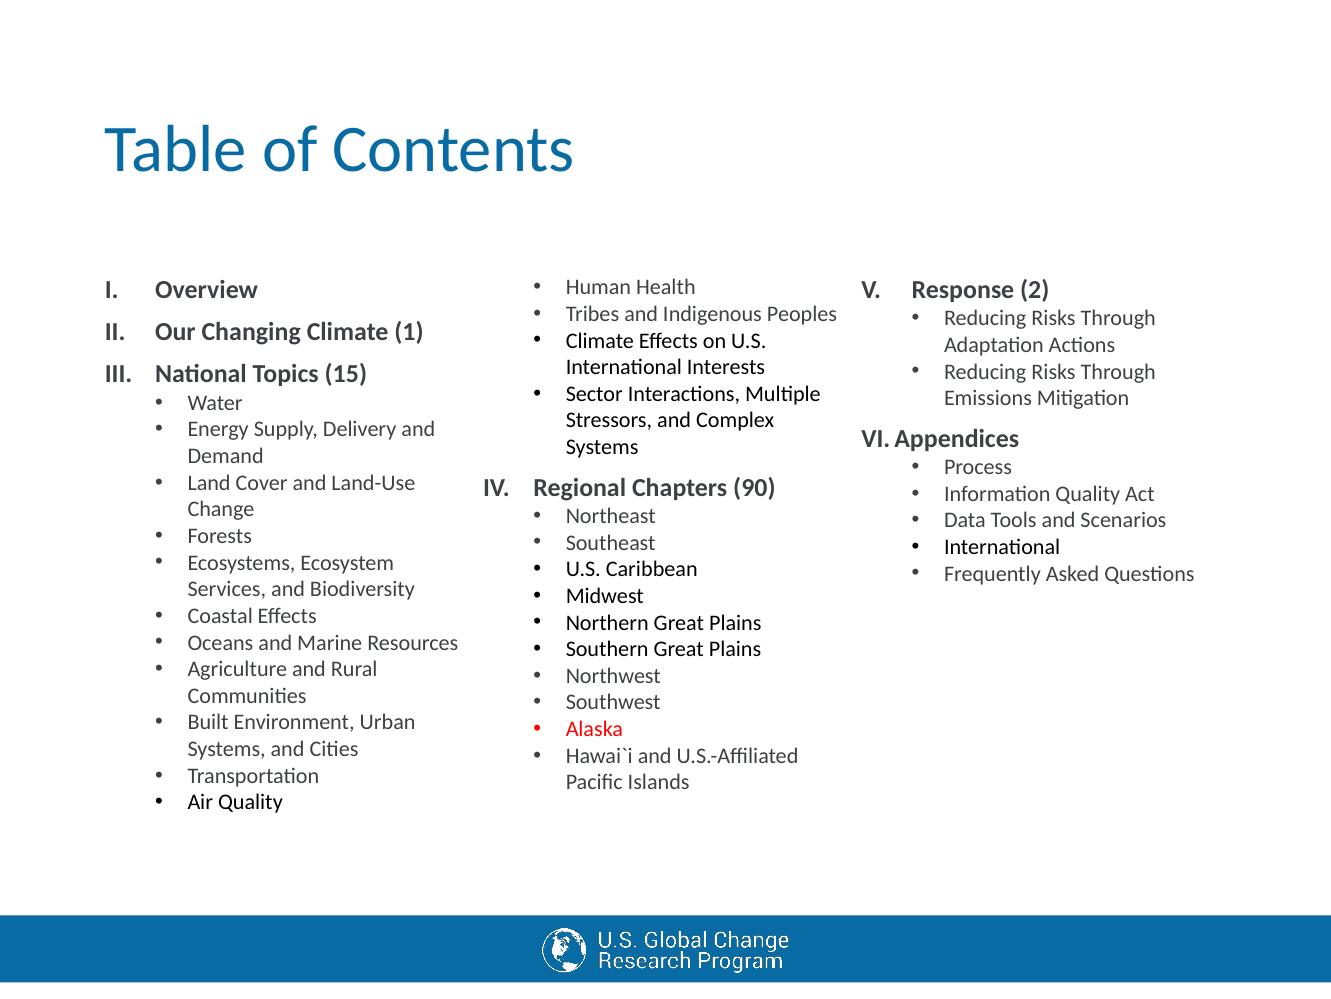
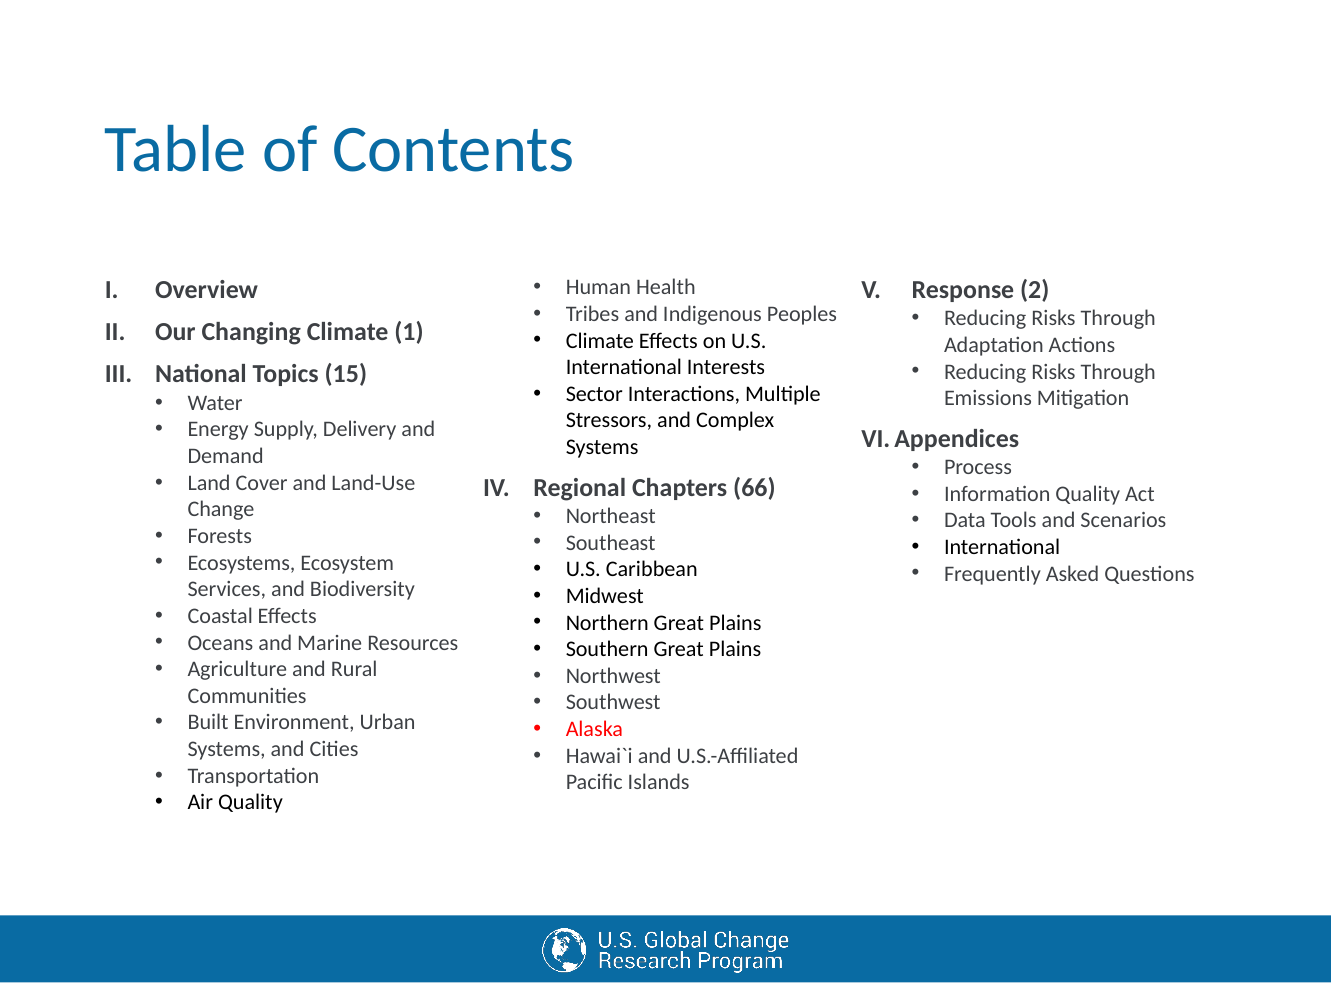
90: 90 -> 66 (754, 487)
